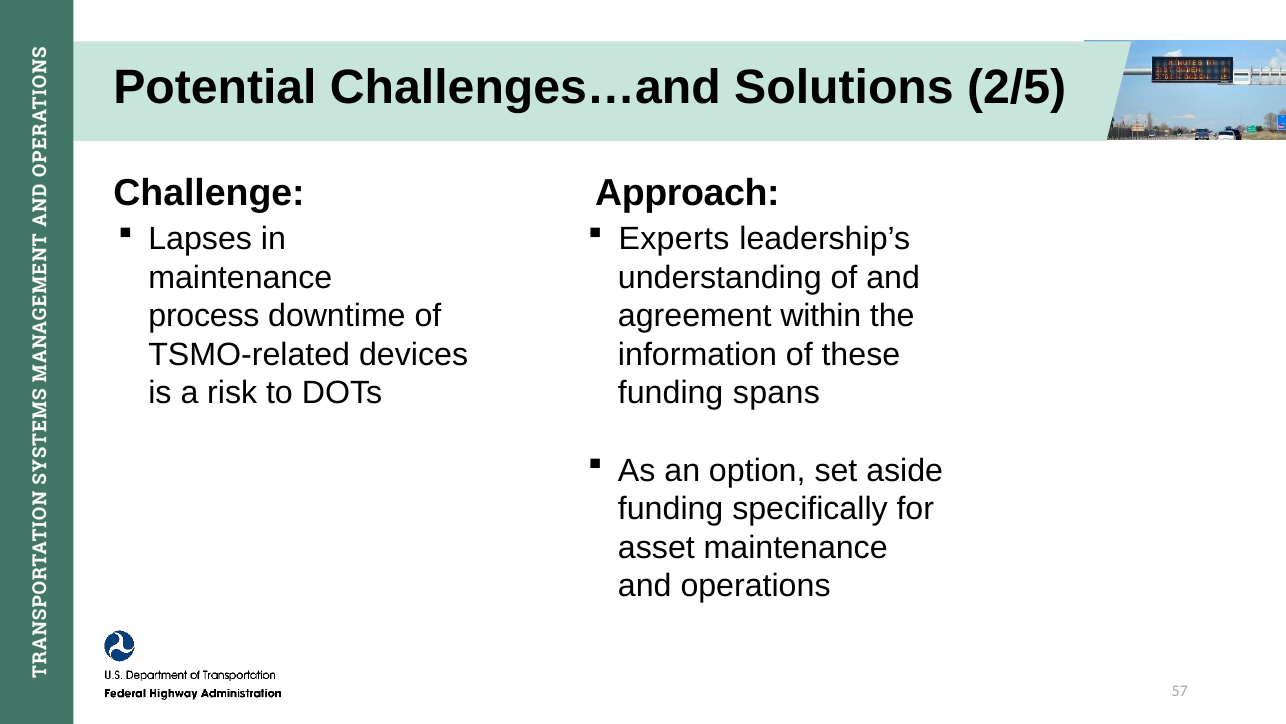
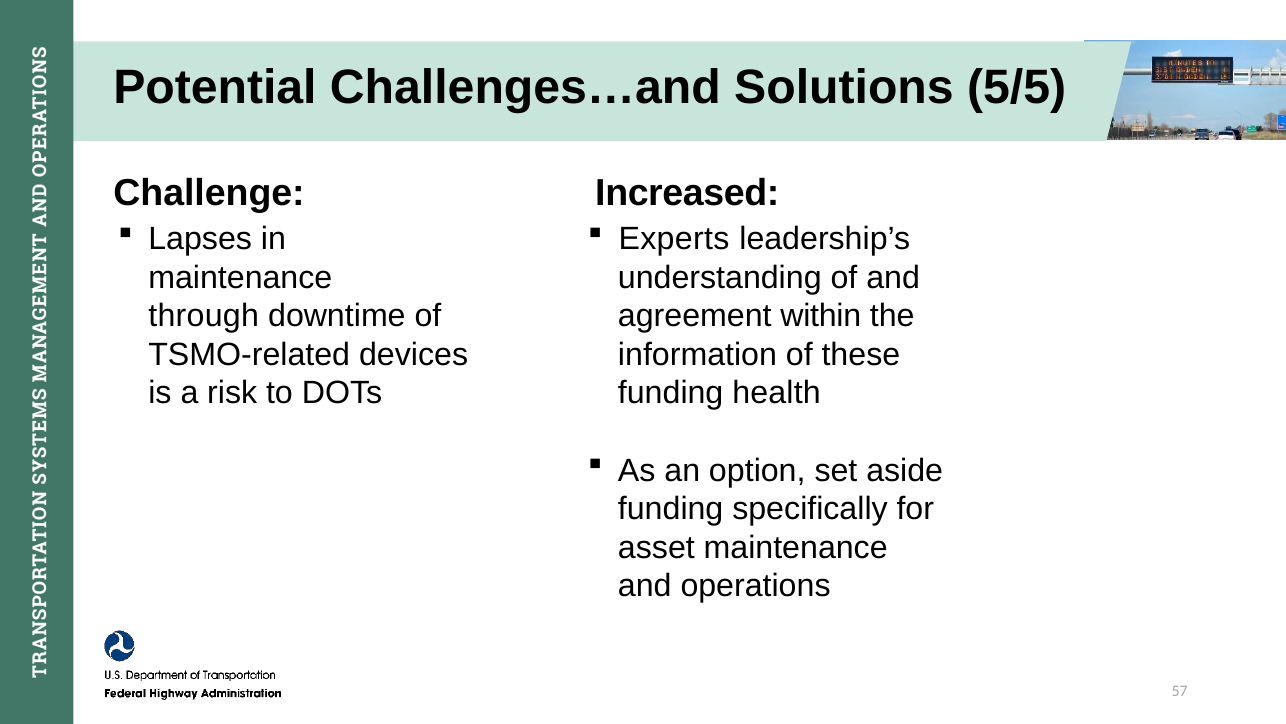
2/5: 2/5 -> 5/5 (1017, 88)
Approach: Approach -> Increased (687, 193)
process: process -> through (204, 316)
spans: spans -> health (777, 393)
